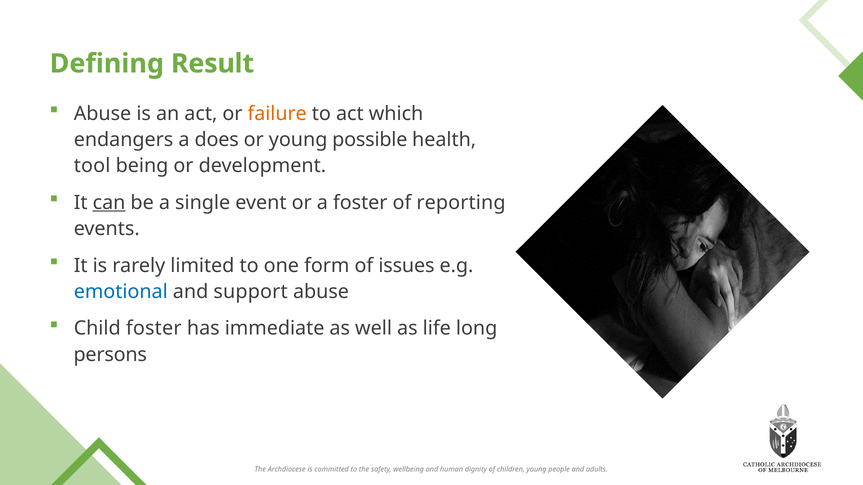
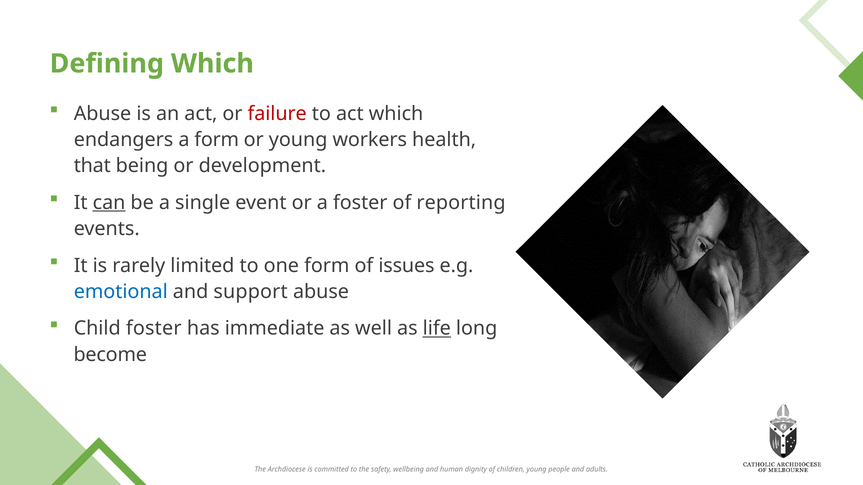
Defining Result: Result -> Which (212, 64)
failure colour: orange -> red (277, 114)
a does: does -> form (217, 140)
possible: possible -> workers (370, 140)
tool: tool -> that (92, 166)
life underline: none -> present (437, 329)
persons: persons -> become (110, 355)
